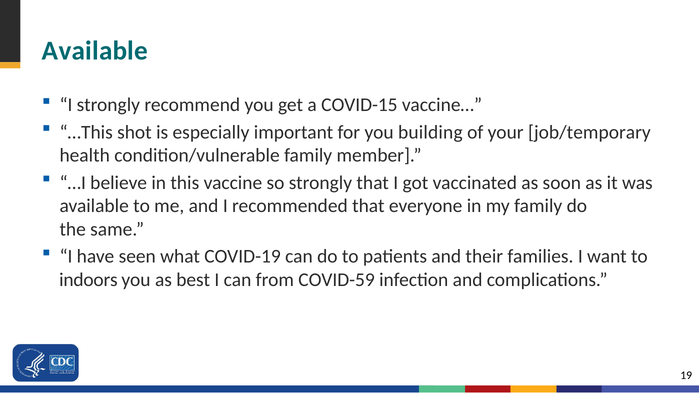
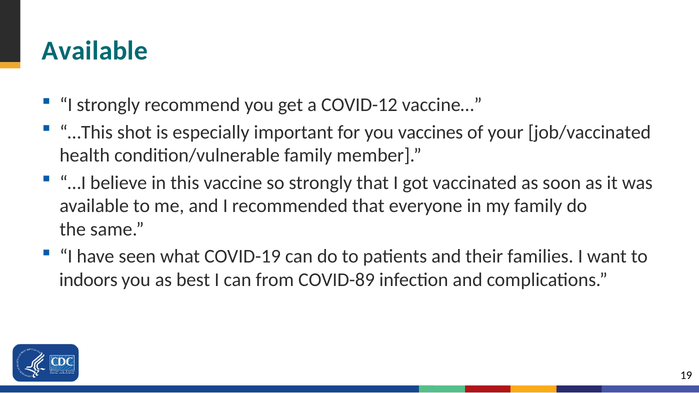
COVID-15: COVID-15 -> COVID-12 (359, 105)
building: building -> vaccines (431, 132)
job/temporary: job/temporary -> job/vaccinated (589, 132)
COVID-59: COVID-59 -> COVID-89 (337, 280)
